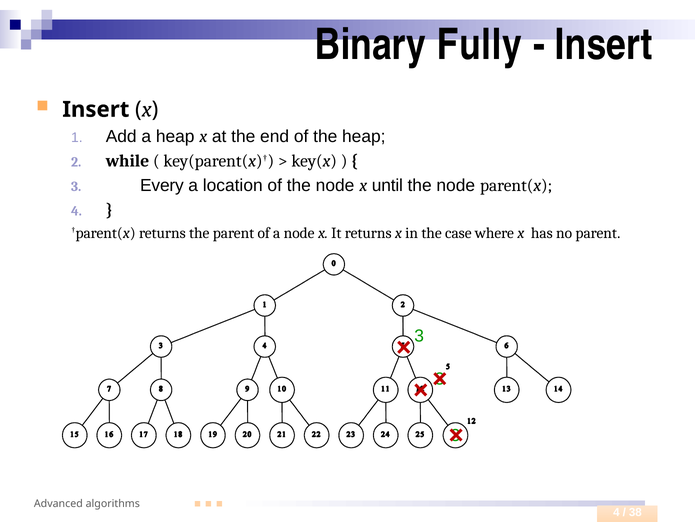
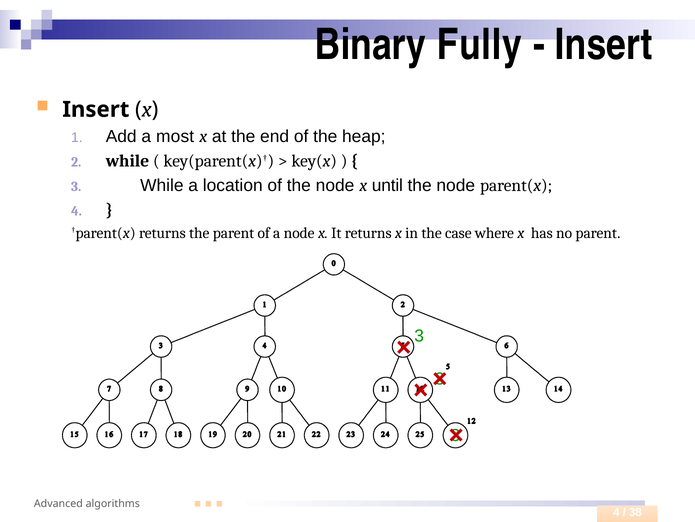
a heap: heap -> most (175, 136)
3 Every: Every -> While (162, 185)
